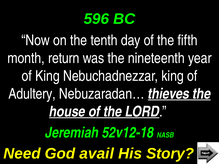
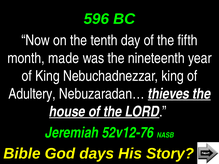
return: return -> made (64, 58)
52v12-18: 52v12-18 -> 52v12-76 (128, 133)
Need: Need -> Bible (22, 154)
avail: avail -> days (97, 154)
